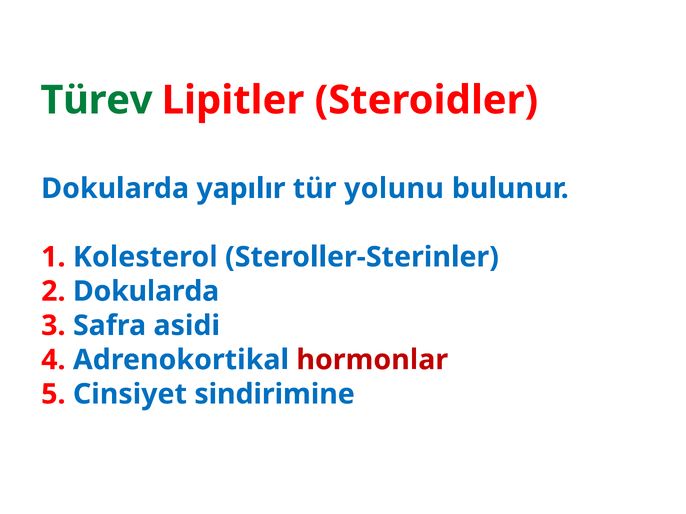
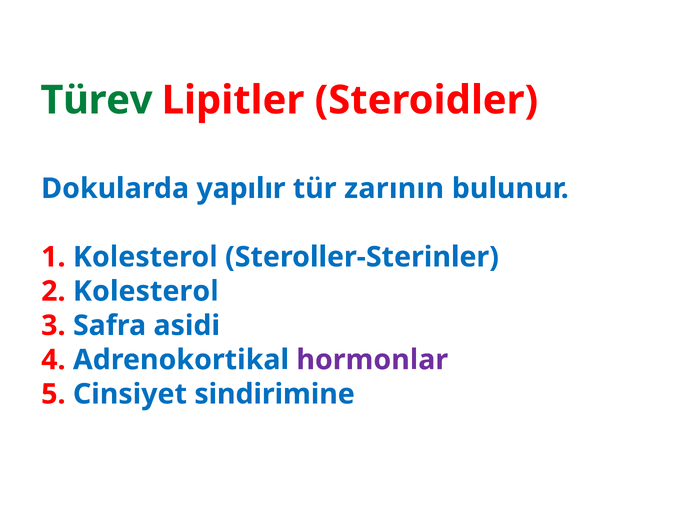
yolunu: yolunu -> zarının (394, 189)
2 Dokularda: Dokularda -> Kolesterol (146, 292)
hormonlar colour: red -> purple (372, 360)
